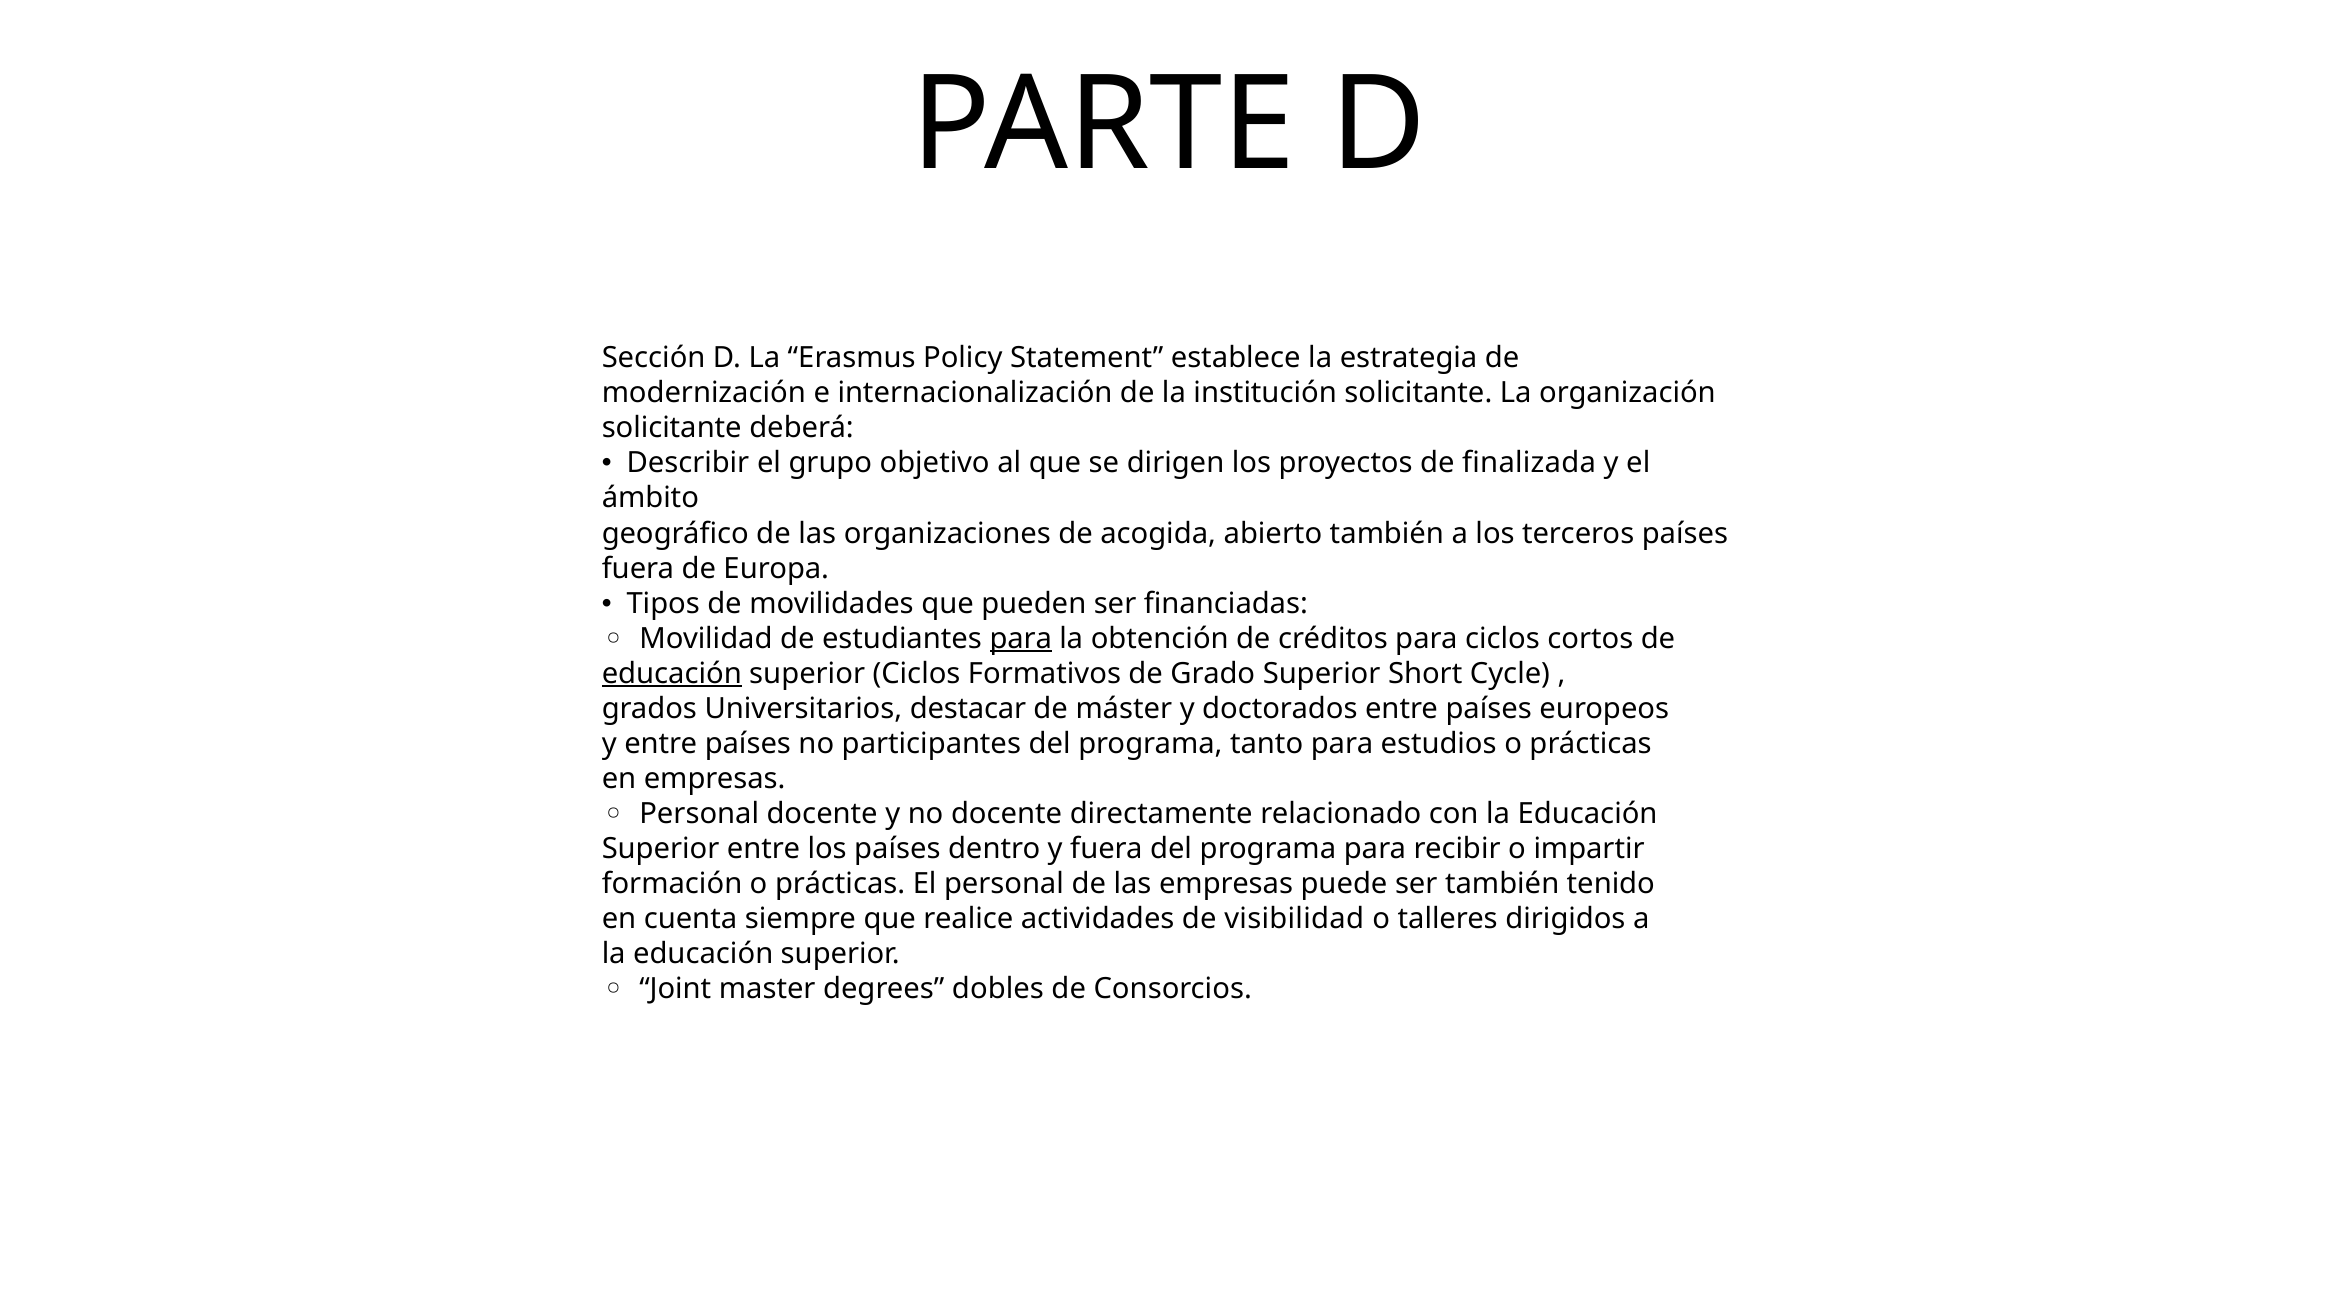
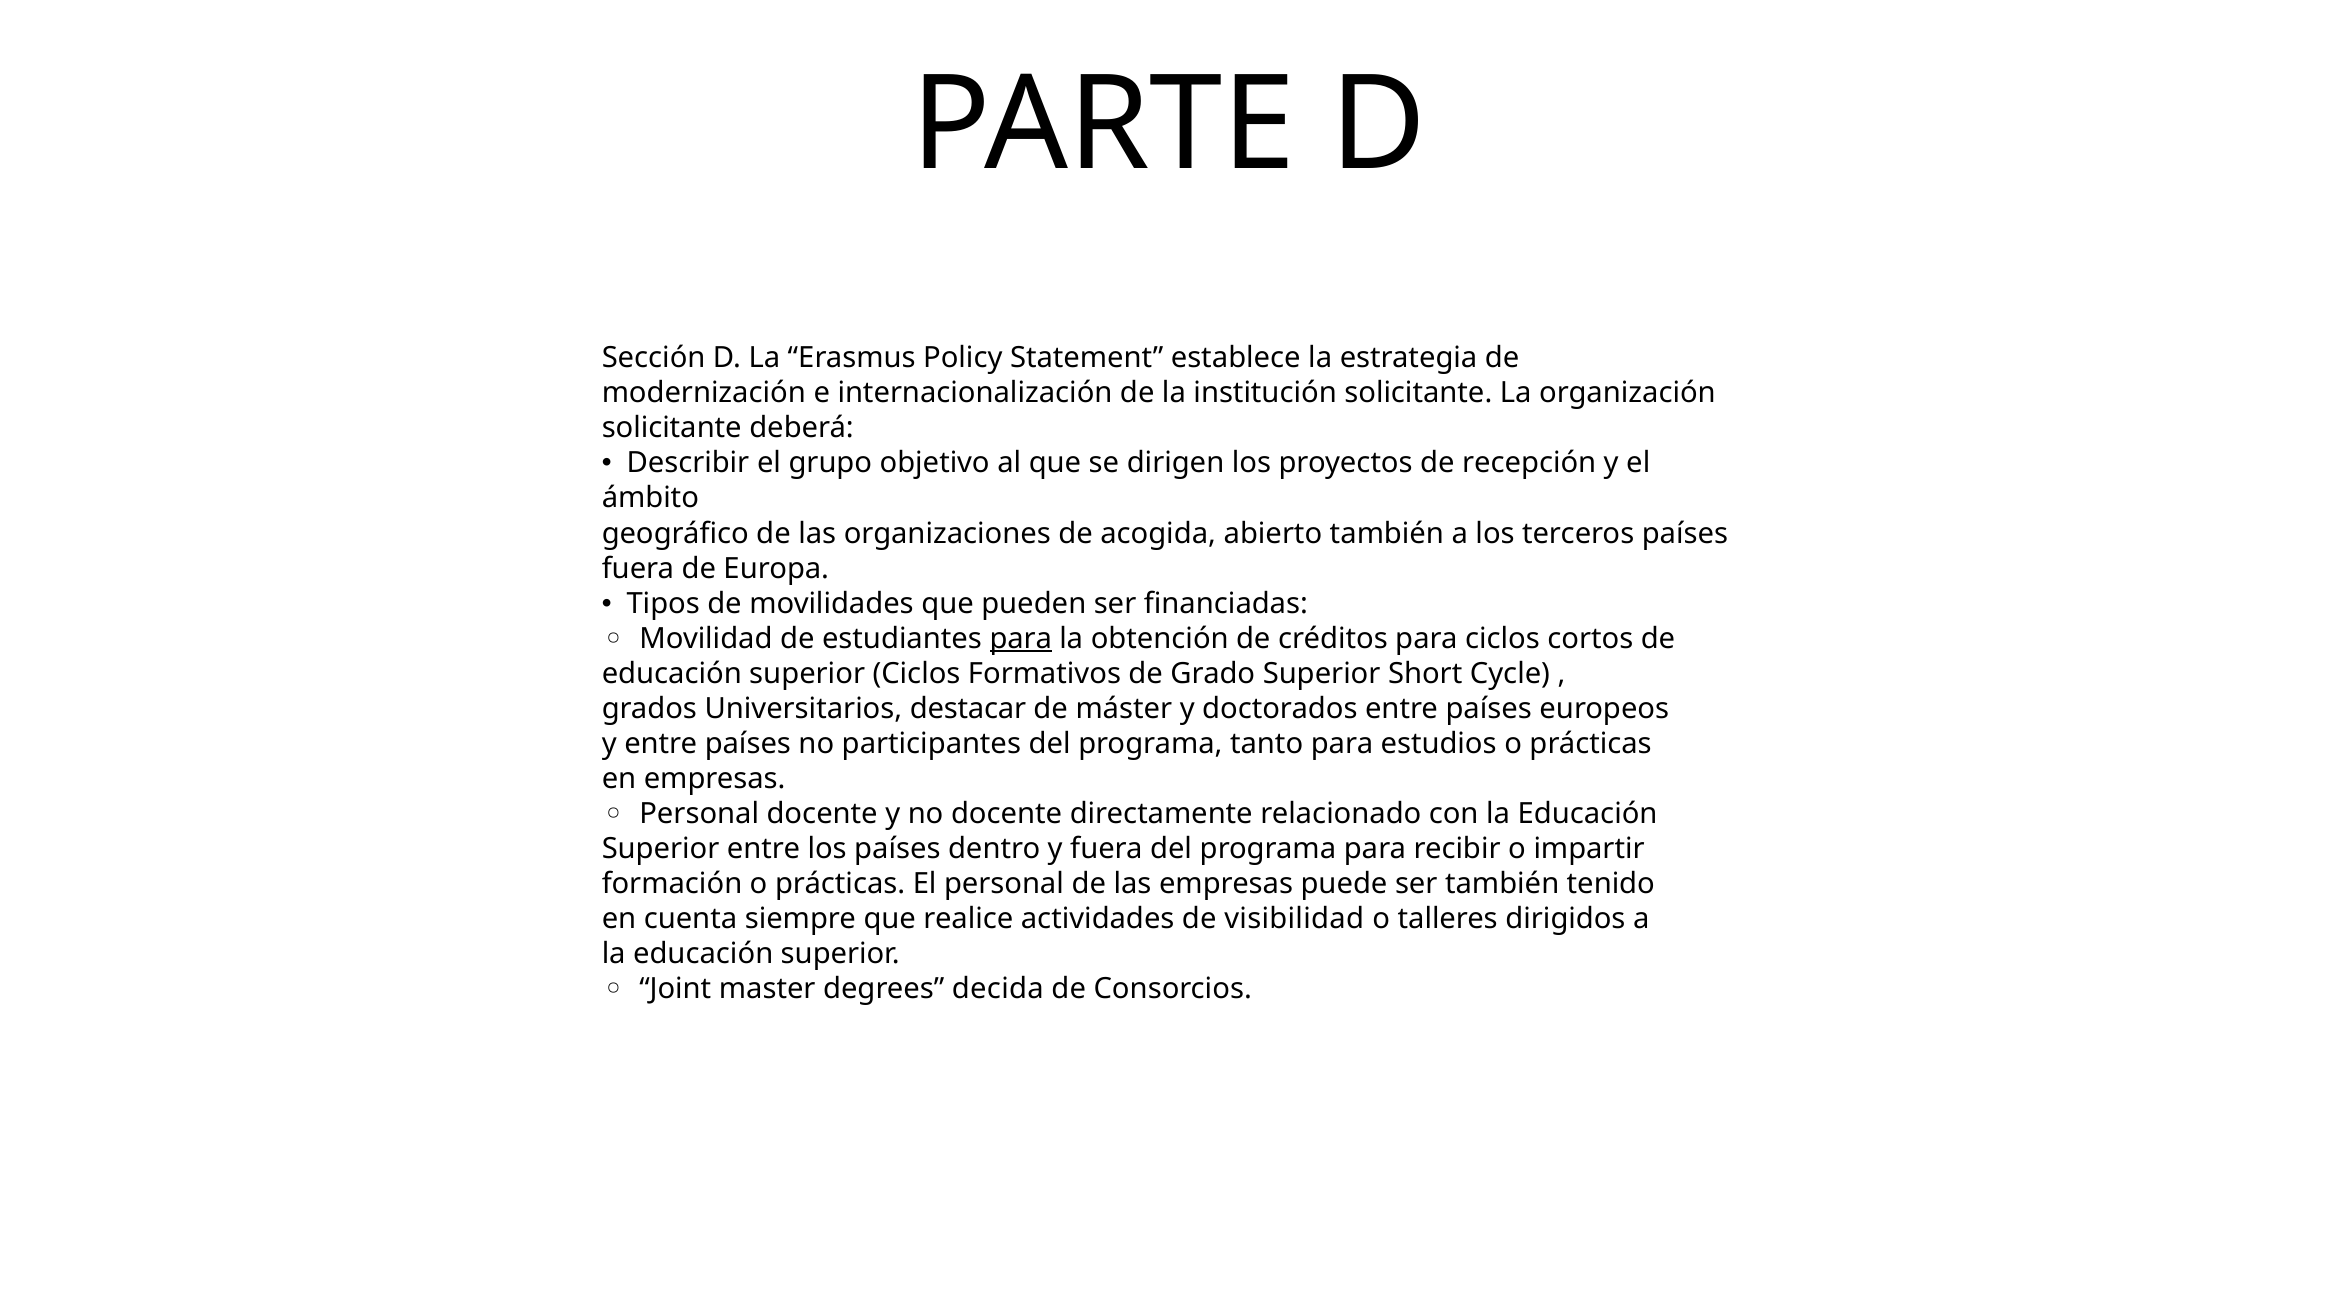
finalizada: finalizada -> recepción (1529, 463)
educación underline: present -> none (672, 674)
dobles: dobles -> decida (998, 989)
